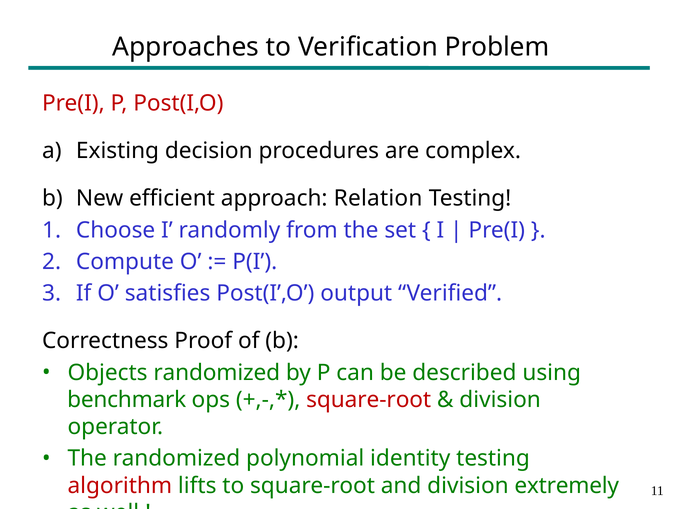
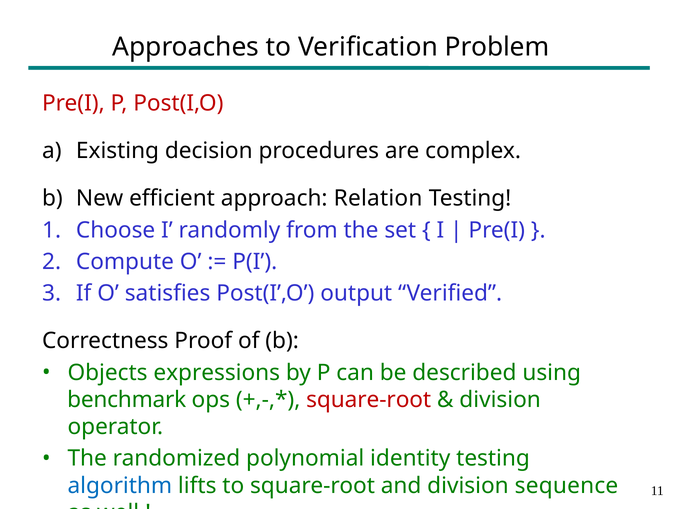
Objects randomized: randomized -> expressions (217, 373)
algorithm colour: red -> blue (120, 486)
extremely: extremely -> sequence (566, 486)
